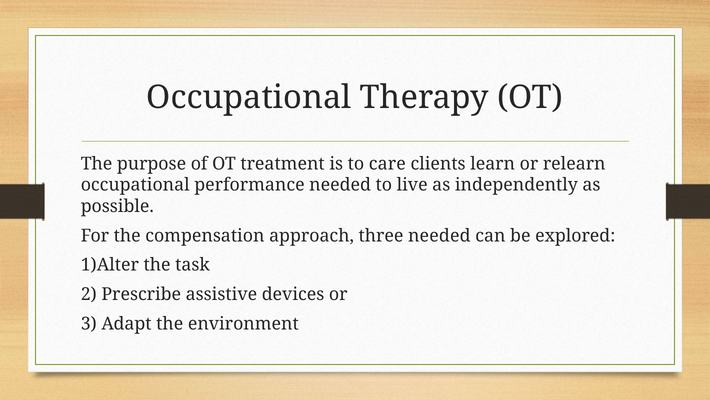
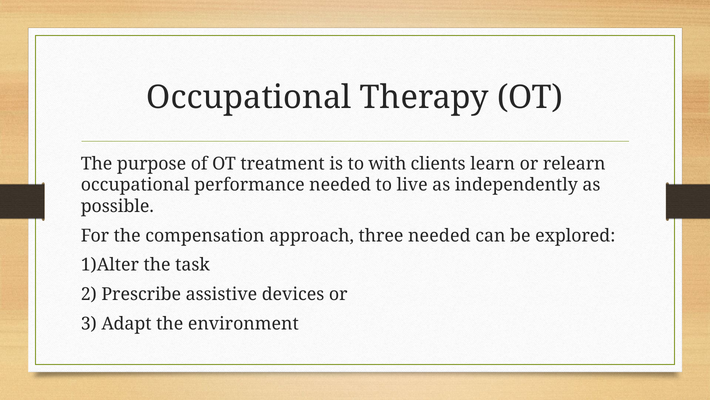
care: care -> with (387, 163)
